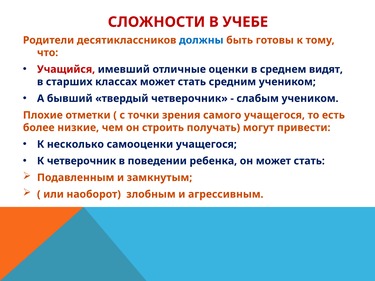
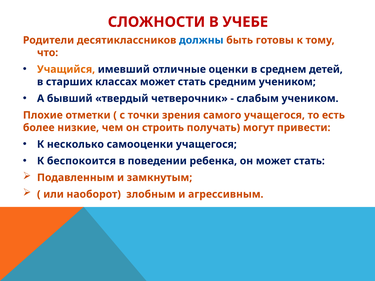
Учащийся colour: red -> orange (66, 69)
видят: видят -> детей (326, 69)
К четверочник: четверочник -> беспокоится (81, 161)
